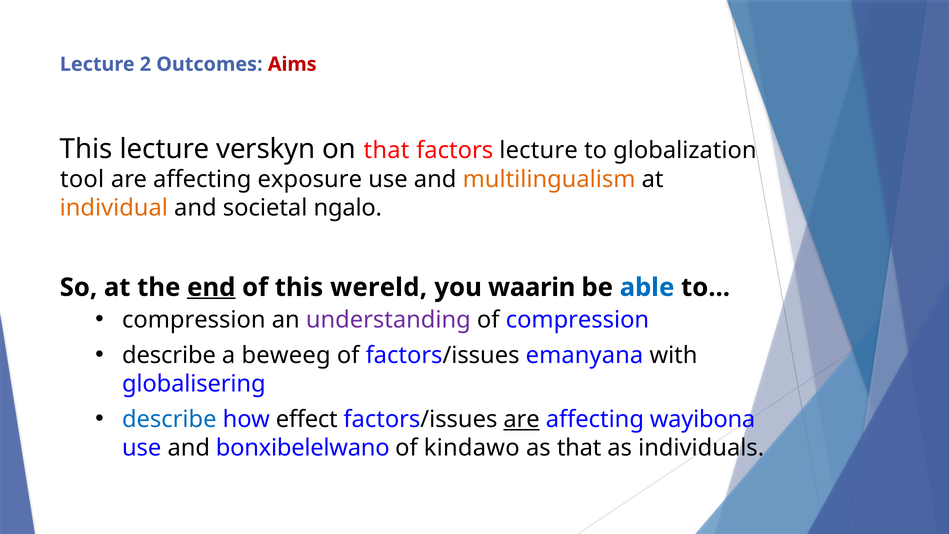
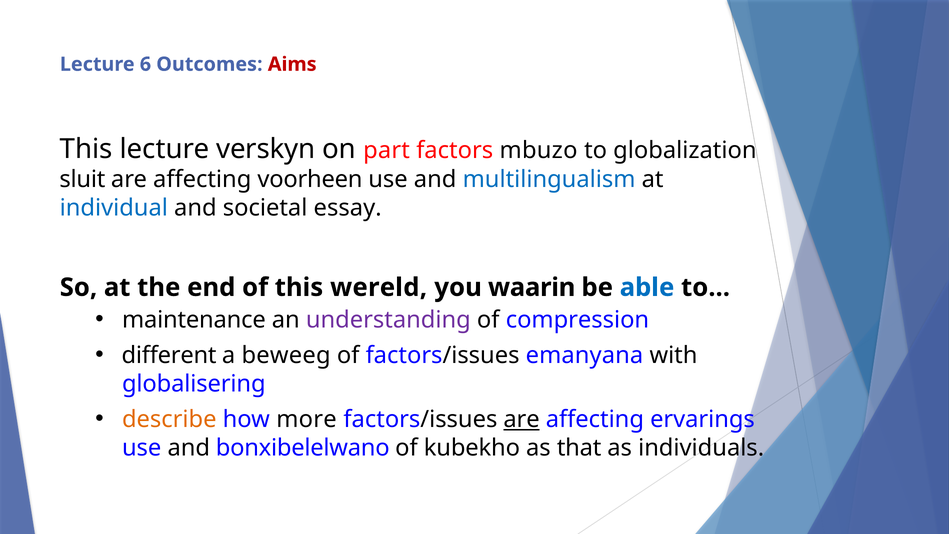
2: 2 -> 6 (145, 64)
on that: that -> part (387, 150)
factors lecture: lecture -> mbuzo (539, 150)
tool: tool -> sluit (82, 180)
exposure: exposure -> voorheen (310, 180)
multilingualism colour: orange -> blue (549, 180)
individual colour: orange -> blue (114, 208)
ngalo: ngalo -> essay (348, 208)
end underline: present -> none (211, 287)
compression: compression -> maintenance (194, 320)
describe: describe -> different (169, 355)
describe colour: blue -> orange (169, 419)
effect: effect -> more (307, 419)
wayibona: wayibona -> ervarings (702, 419)
kindawo: kindawo -> kubekho (472, 448)
